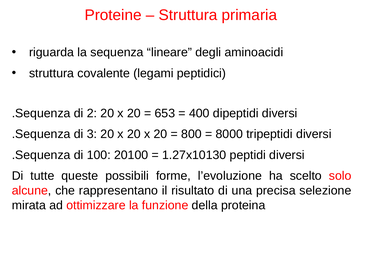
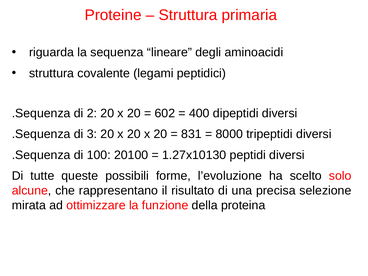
653: 653 -> 602 (165, 113)
800: 800 -> 831 (191, 134)
